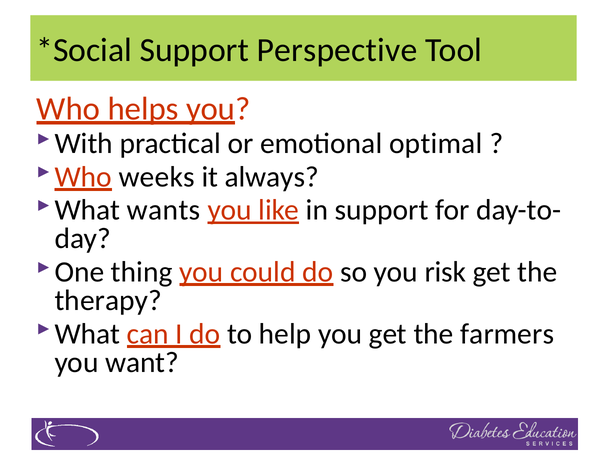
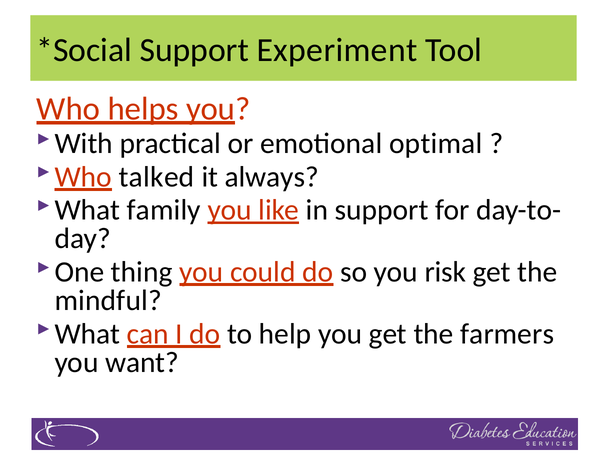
Perspective: Perspective -> Experiment (337, 50)
weeks: weeks -> talked (157, 177)
wants: wants -> family (164, 210)
therapy: therapy -> mindful (108, 301)
